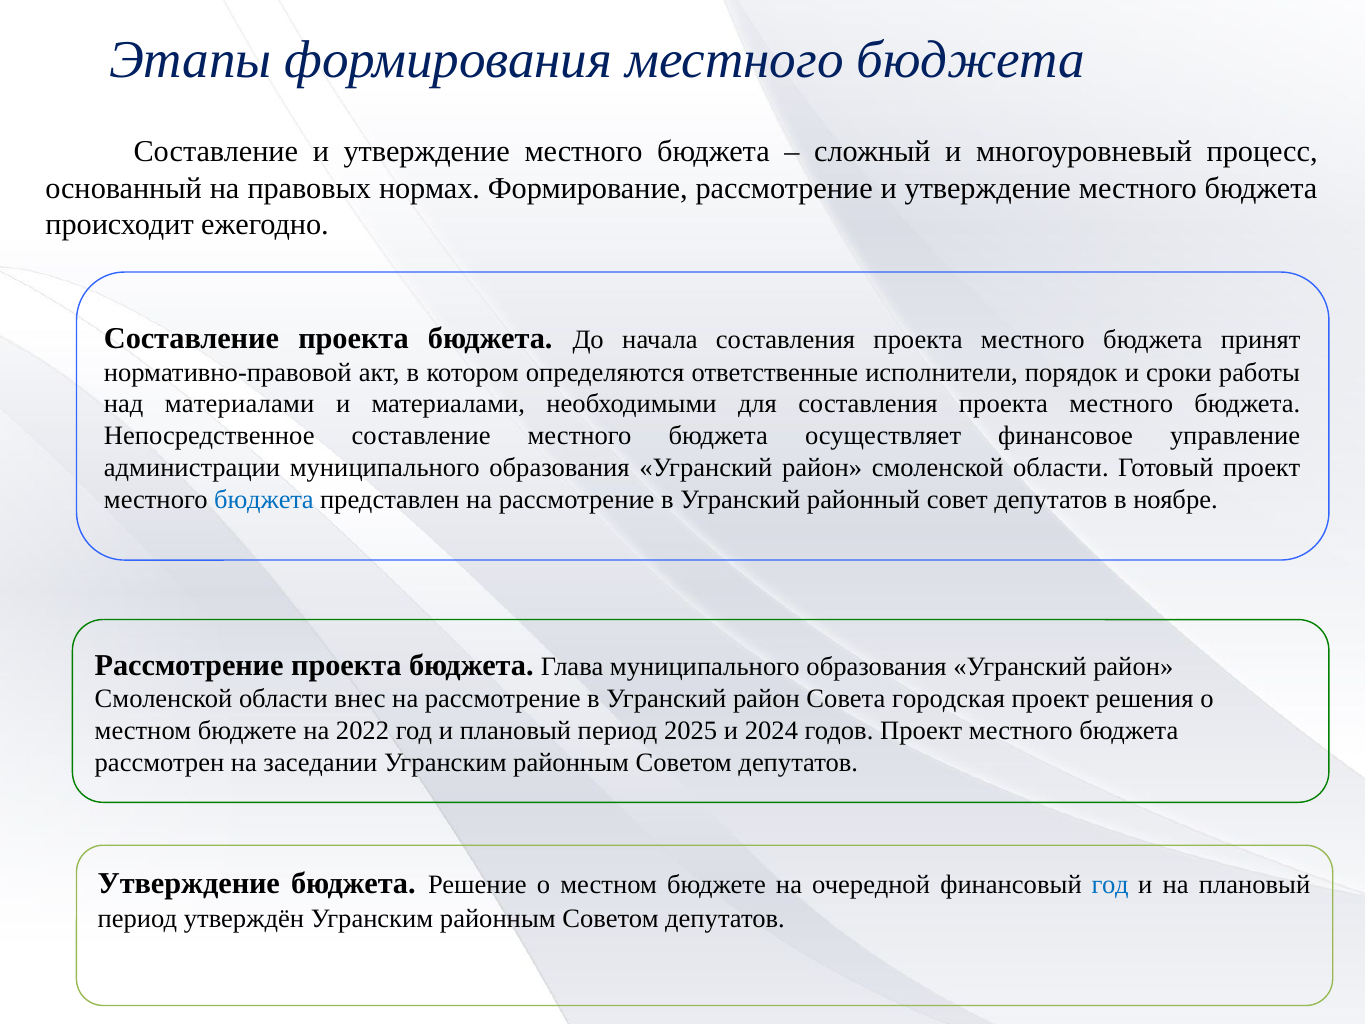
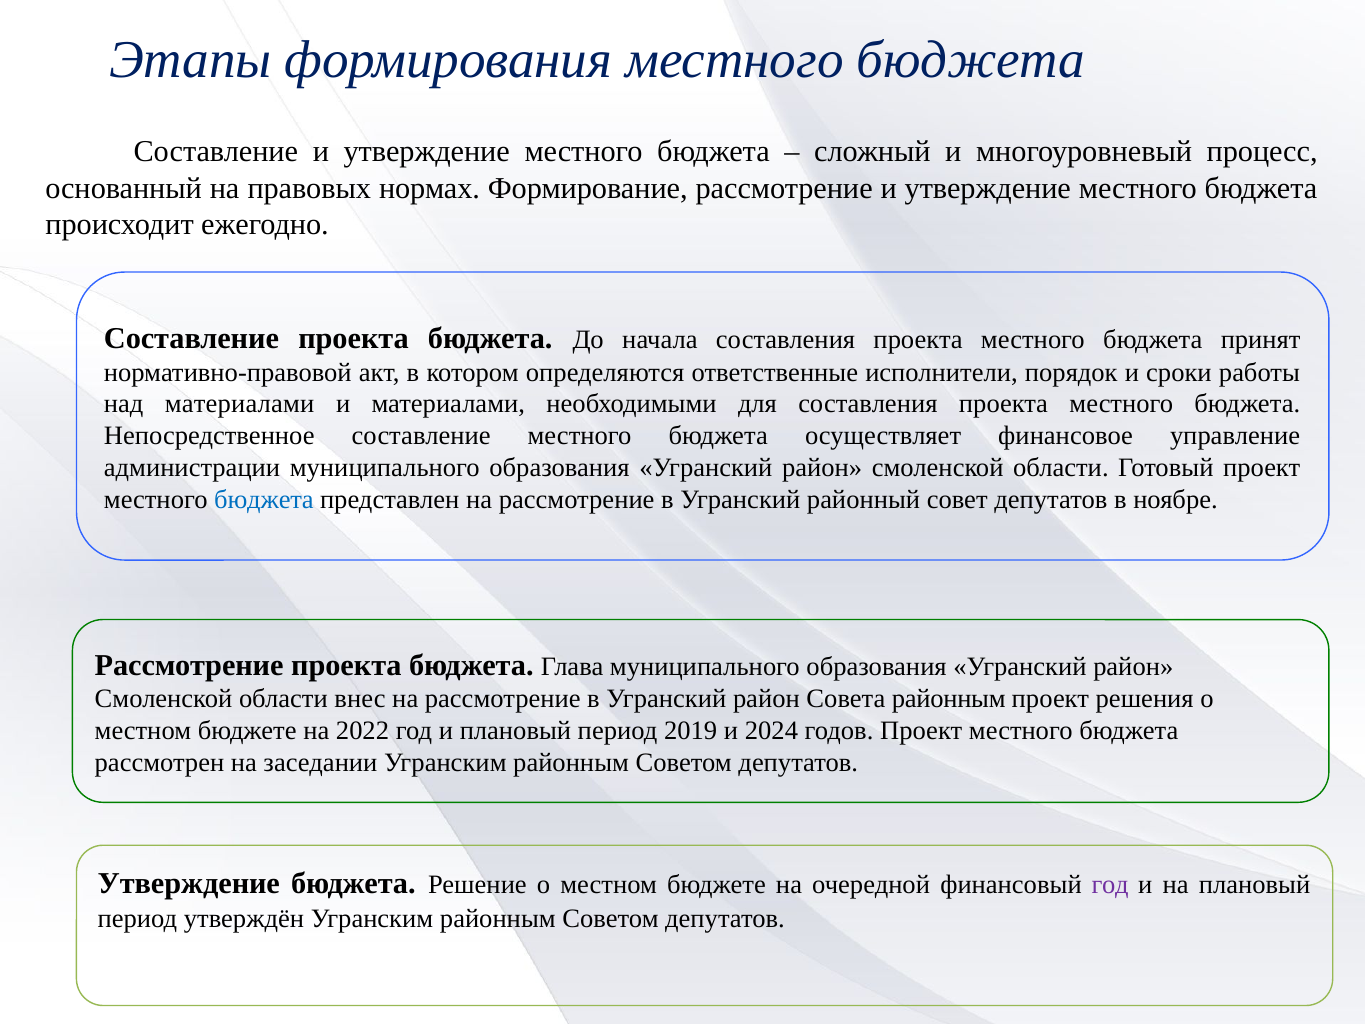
Совета городская: городская -> районным (949, 699)
2025: 2025 -> 2019 (691, 731)
год colour: blue -> purple (1110, 885)
